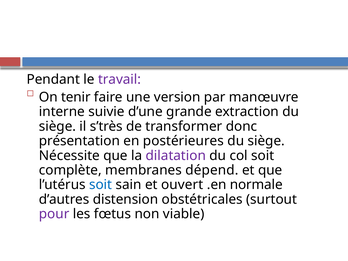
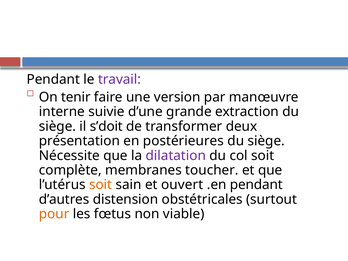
s’très: s’très -> s’doit (106, 126)
donc: donc -> deux (242, 126)
dépend: dépend -> toucher (212, 170)
soit colour: blue -> orange (101, 185)
.en normale: normale -> pendant (256, 185)
pour colour: purple -> orange (54, 214)
